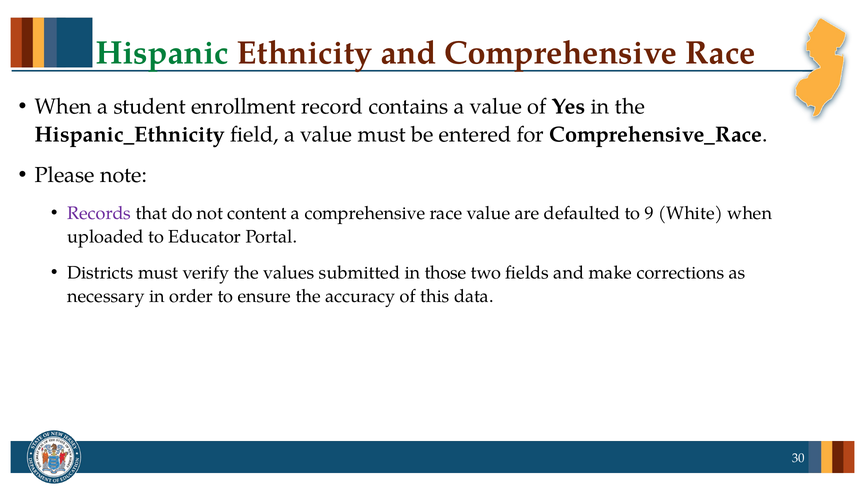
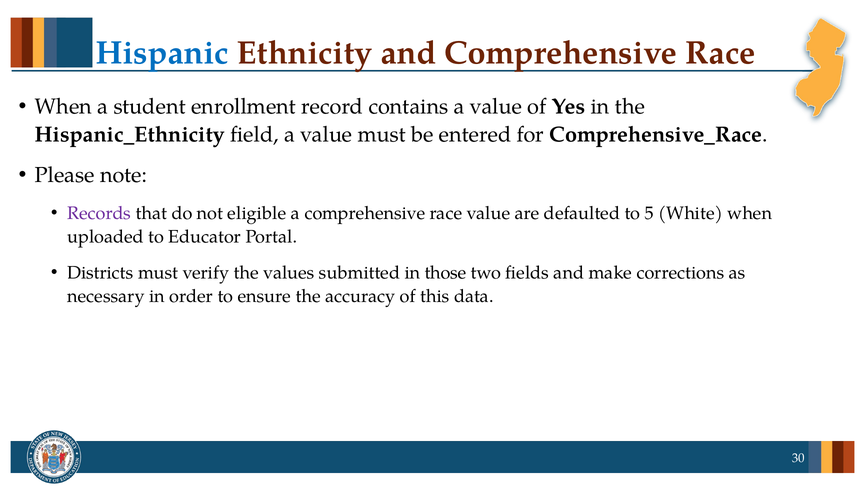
Hispanic colour: green -> blue (162, 53)
content: content -> eligible (257, 213)
9: 9 -> 5 (649, 213)
